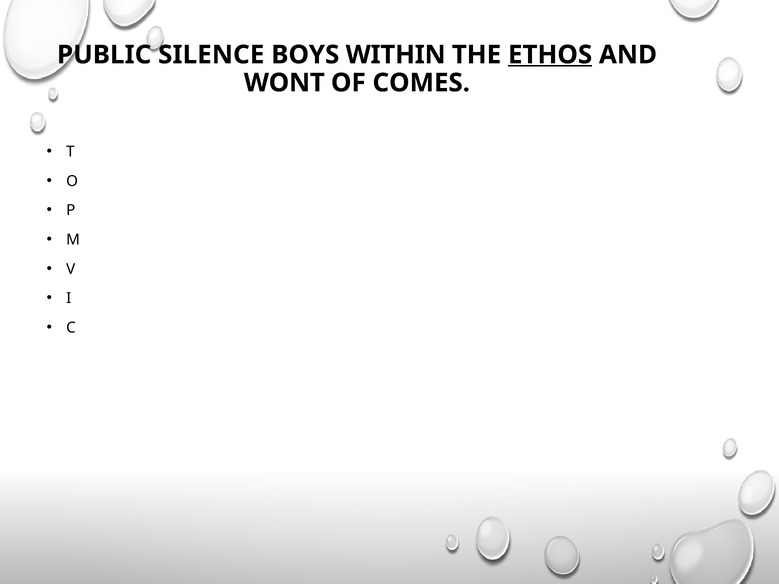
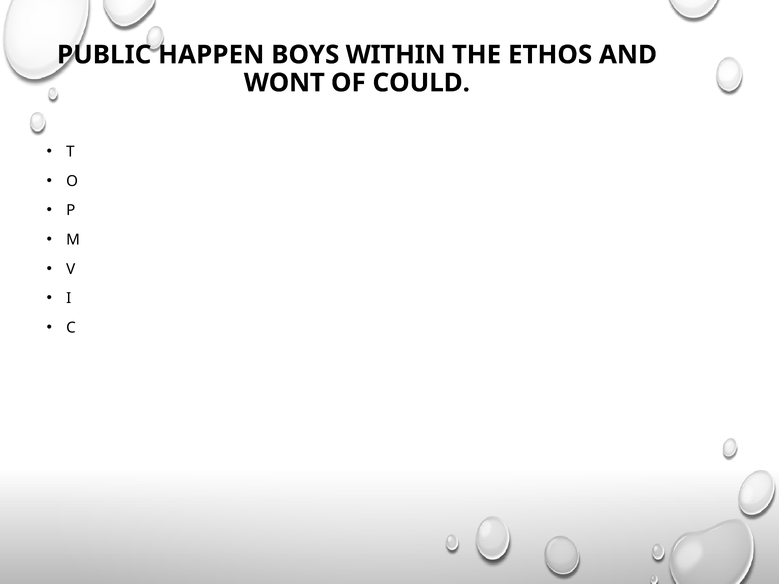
SILENCE: SILENCE -> HAPPEN (211, 55)
ETHOS underline: present -> none (550, 55)
COMES: COMES -> COULD (421, 83)
